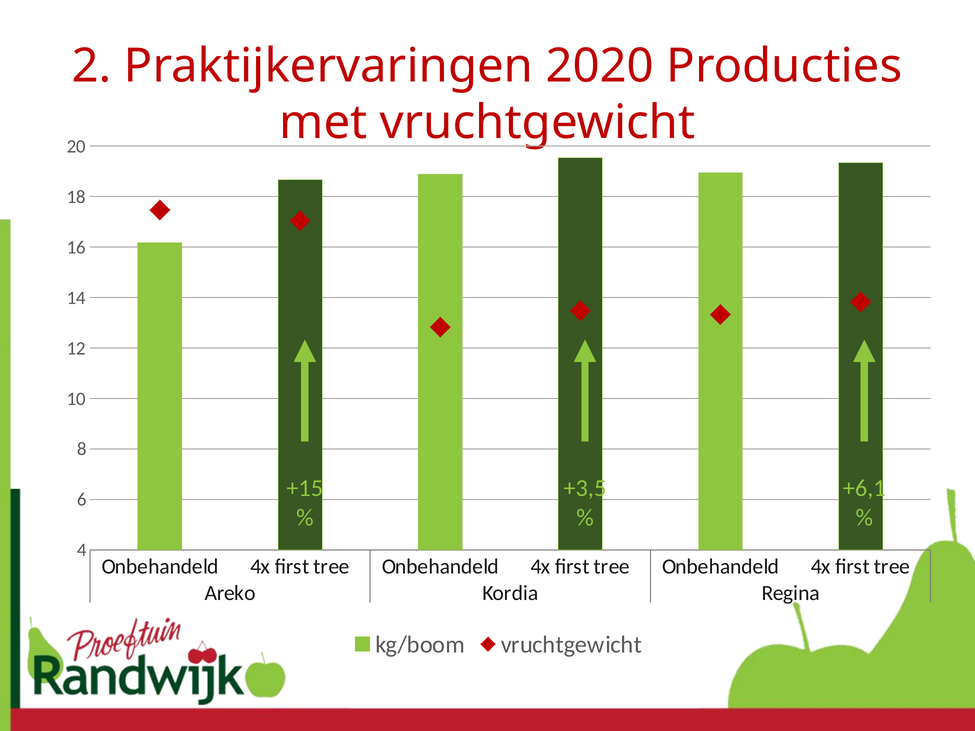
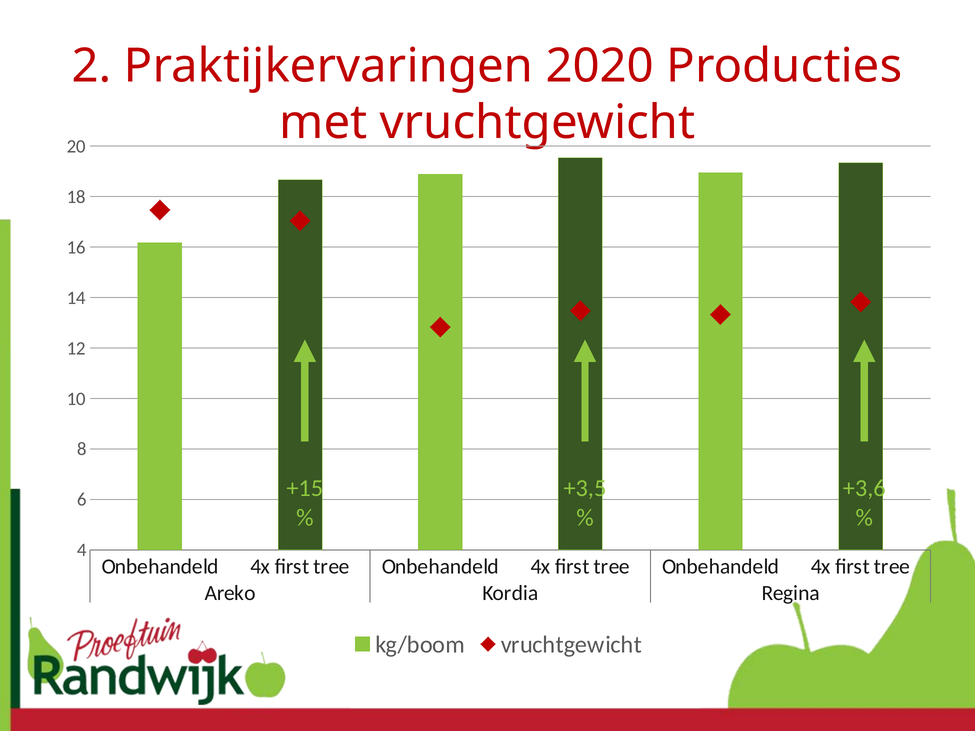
+6,1: +6,1 -> +3,6 (864, 489)
